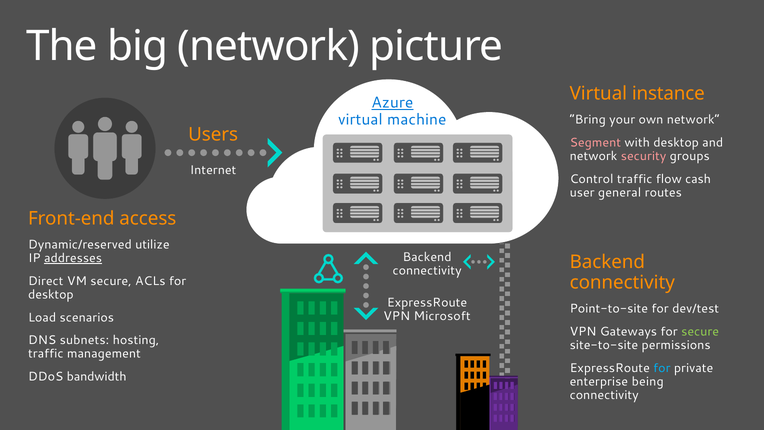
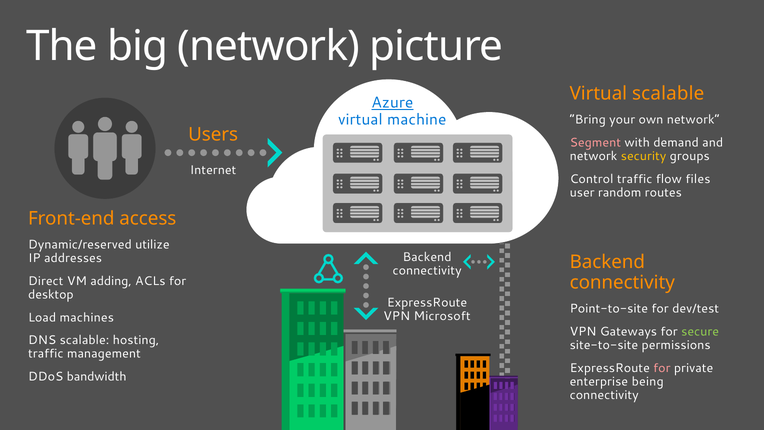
Virtual instance: instance -> scalable (668, 93)
with desktop: desktop -> demand (676, 143)
security colour: pink -> yellow (644, 156)
cash: cash -> files (698, 179)
general: general -> random (620, 192)
addresses underline: present -> none (73, 258)
VM secure: secure -> adding (111, 281)
scenarios: scenarios -> machines (87, 317)
DNS subnets: subnets -> scalable (84, 340)
for colour: light blue -> pink (662, 368)
